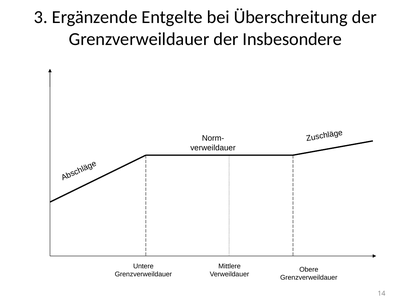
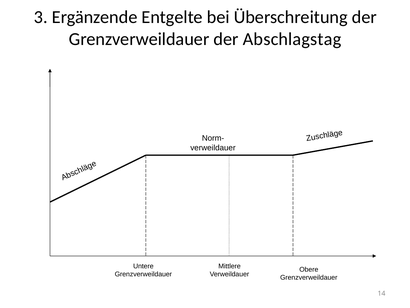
Insbesondere: Insbesondere -> Abschlagstag (292, 39)
